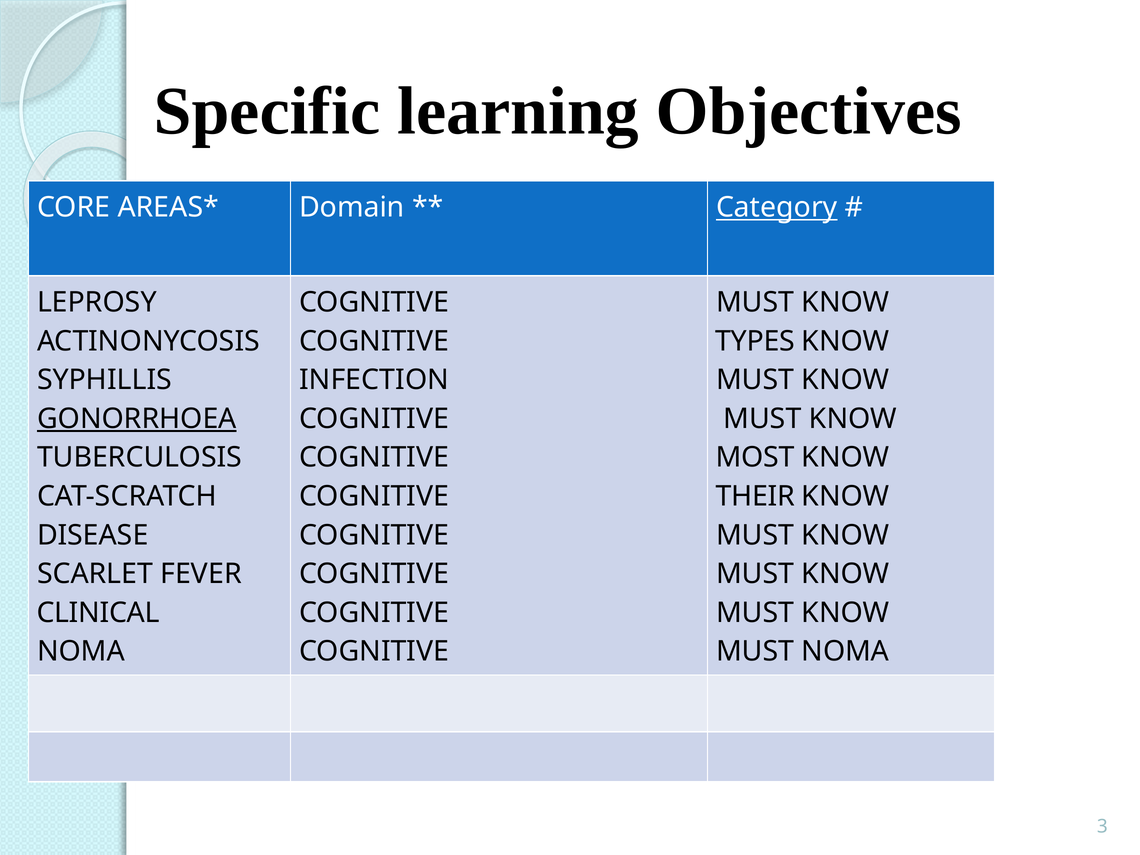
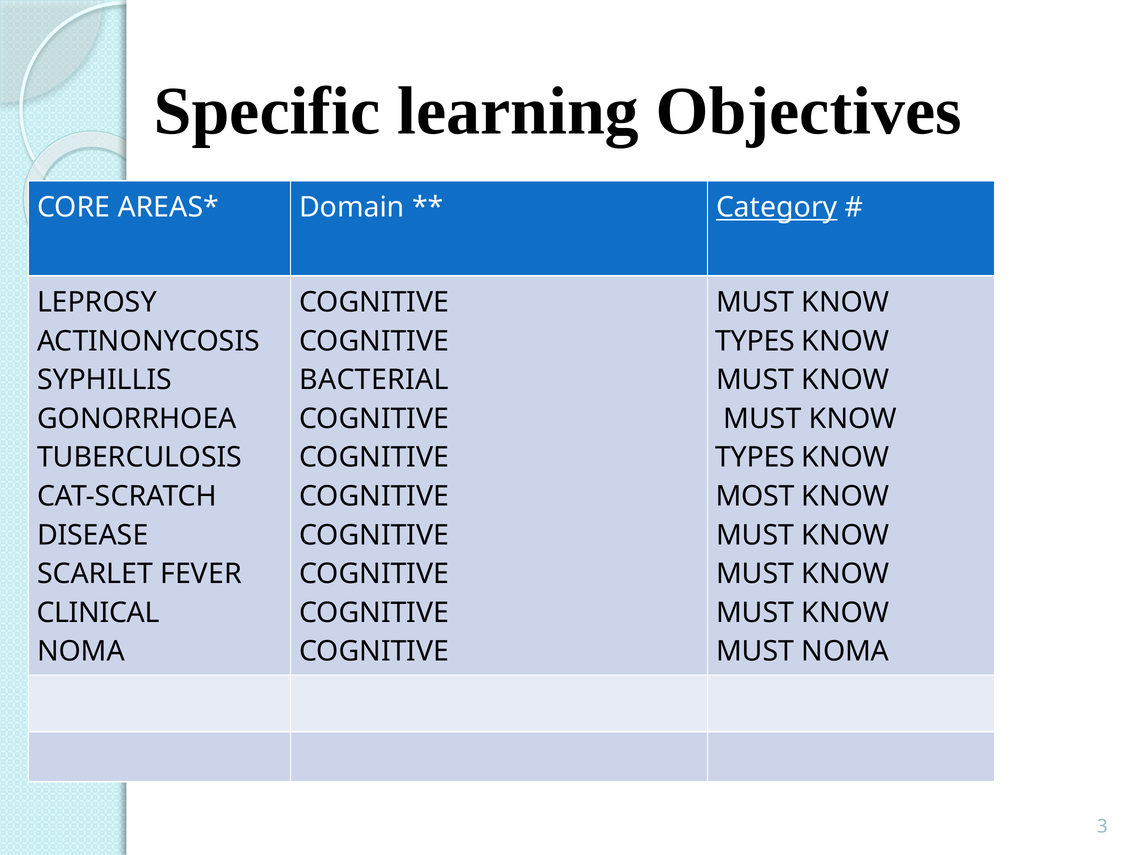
INFECTION: INFECTION -> BACTERIAL (374, 380)
GONORRHOEA underline: present -> none (137, 419)
MOST: MOST -> TYPES (755, 458)
THEIR: THEIR -> MOST (755, 496)
